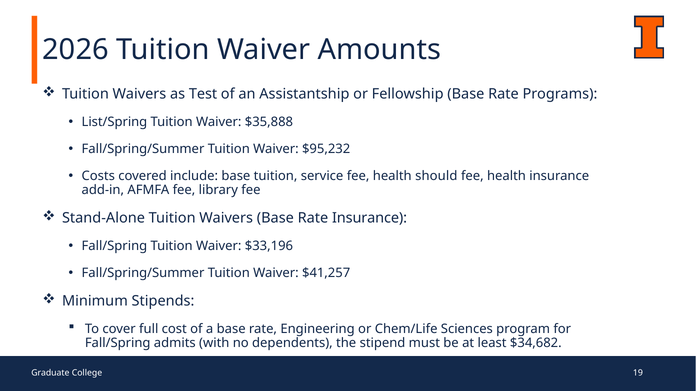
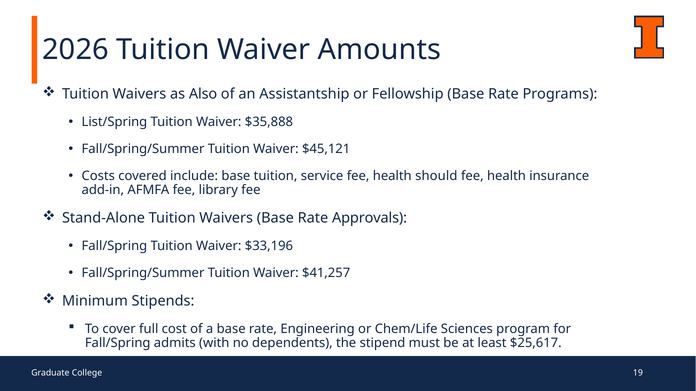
Test: Test -> Also (203, 94)
$95,232: $95,232 -> $45,121 (326, 149)
Rate Insurance: Insurance -> Approvals (370, 218)
$34,682: $34,682 -> $25,617 (536, 343)
